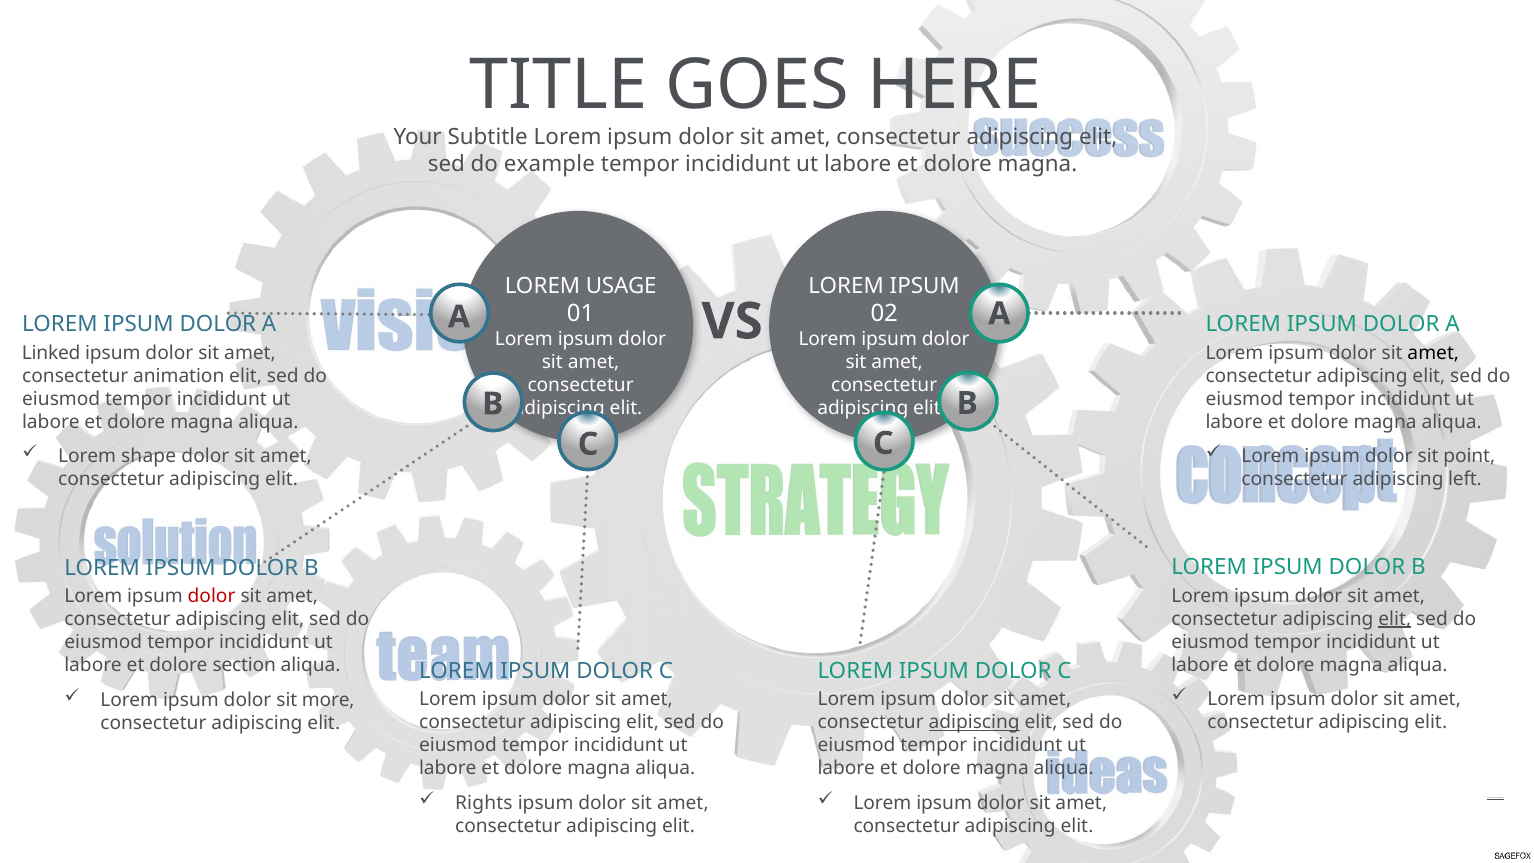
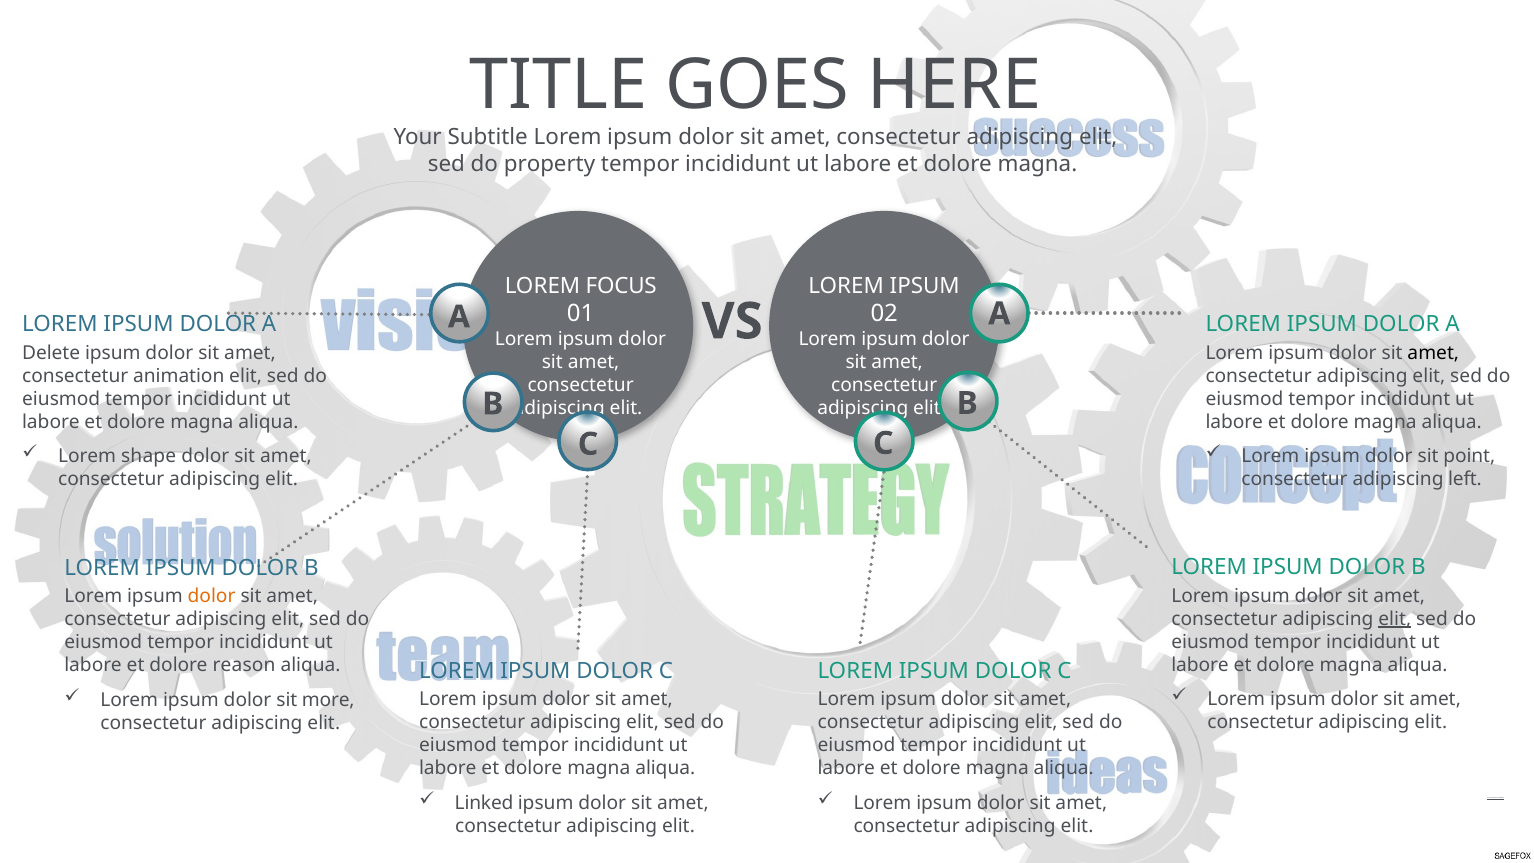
example: example -> property (550, 164)
USAGE: USAGE -> FOCUS (621, 286)
Linked: Linked -> Delete (51, 353)
dolor colour: red -> orange (212, 596)
section: section -> reason (244, 665)
adipiscing underline: present -> none (974, 722)
Rights: Rights -> Linked (484, 803)
